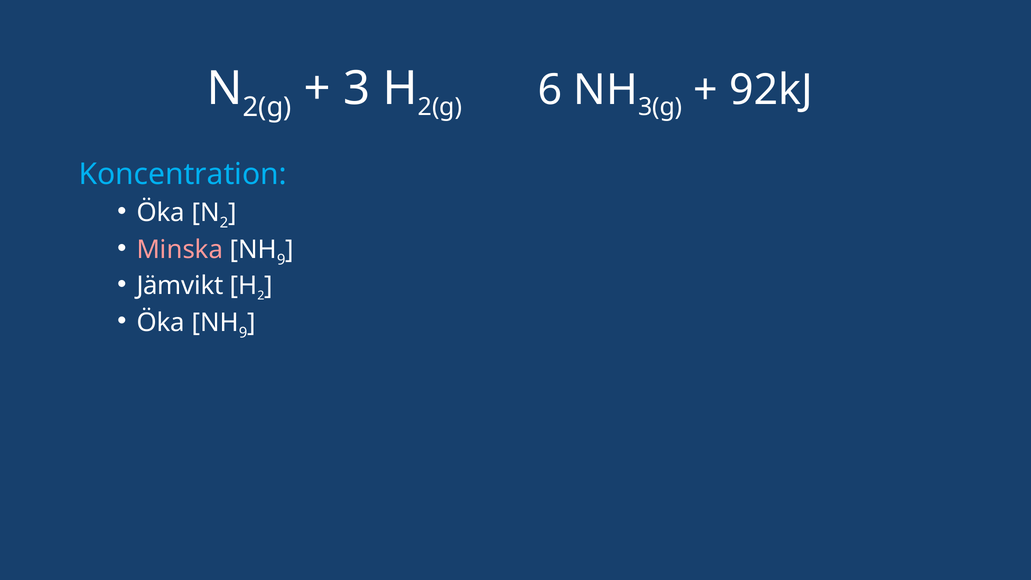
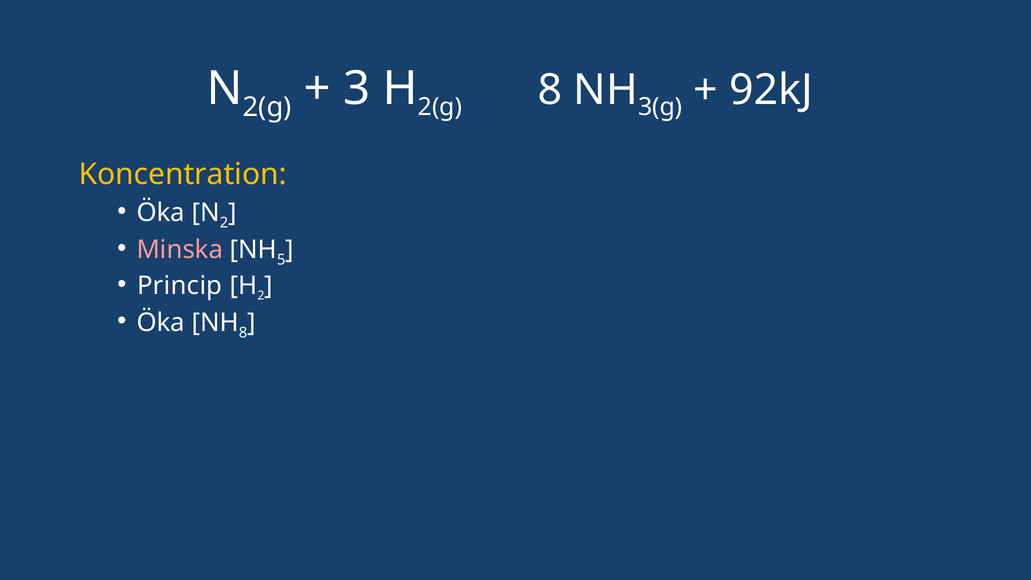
6: 6 -> 8 (550, 90)
Koncentration colour: light blue -> yellow (183, 174)
9: 9 -> 5 (281, 260)
Jämvikt: Jämvikt -> Princip (180, 286)
9: 9 -> 8 (243, 333)
